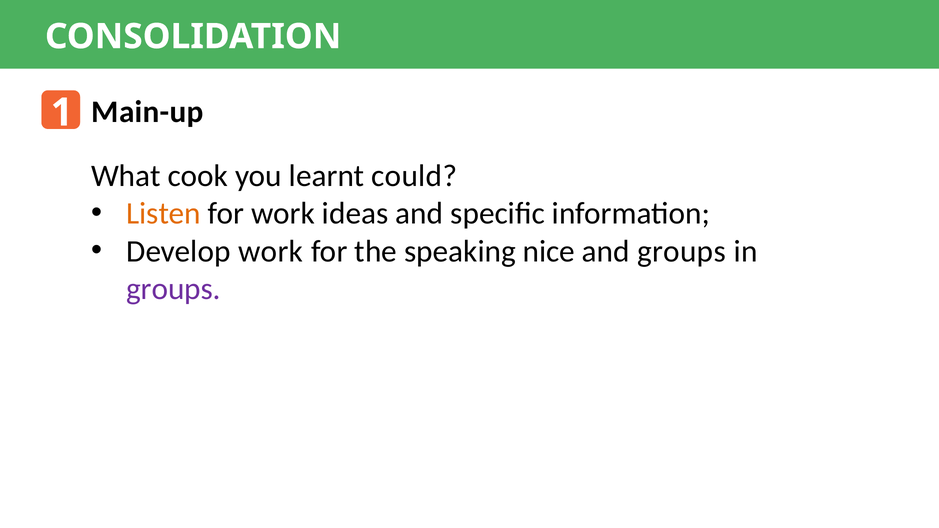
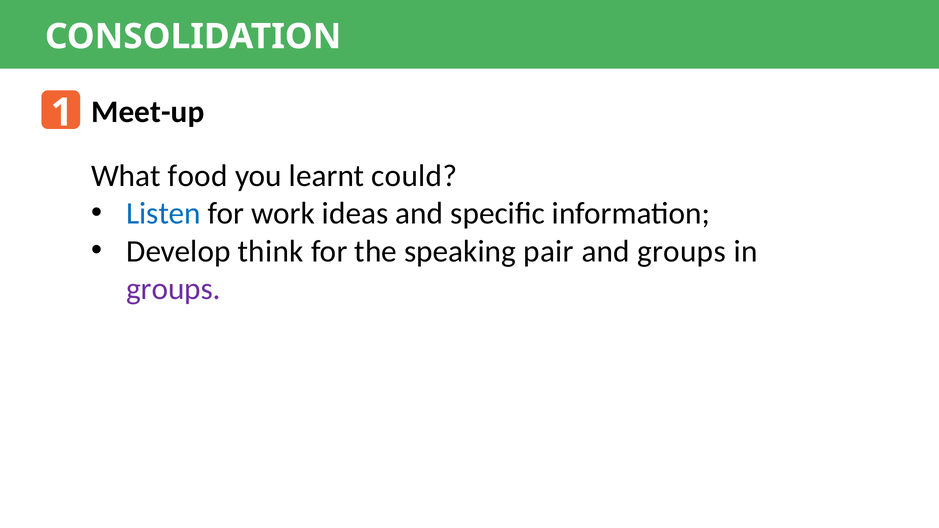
Main-up: Main-up -> Meet-up (148, 112)
cook: cook -> food (198, 176)
Listen colour: orange -> blue (164, 214)
Develop work: work -> think (271, 251)
nice: nice -> pair (549, 251)
